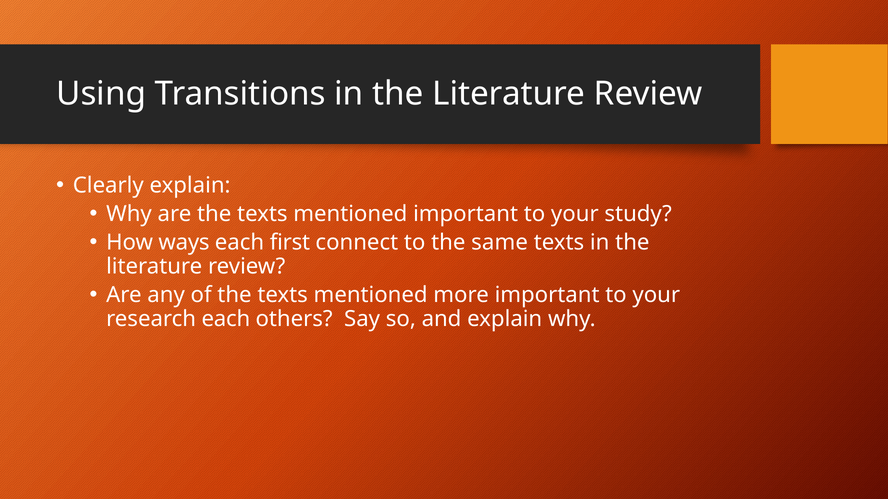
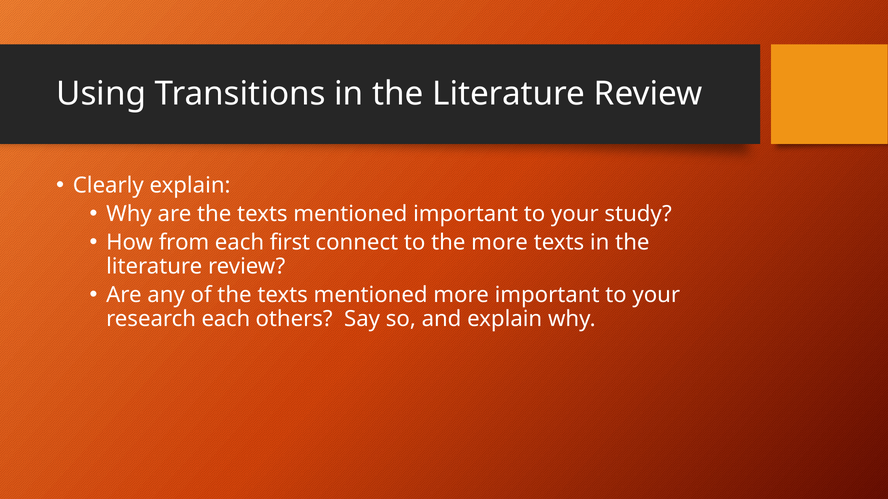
ways: ways -> from (184, 243)
the same: same -> more (500, 243)
